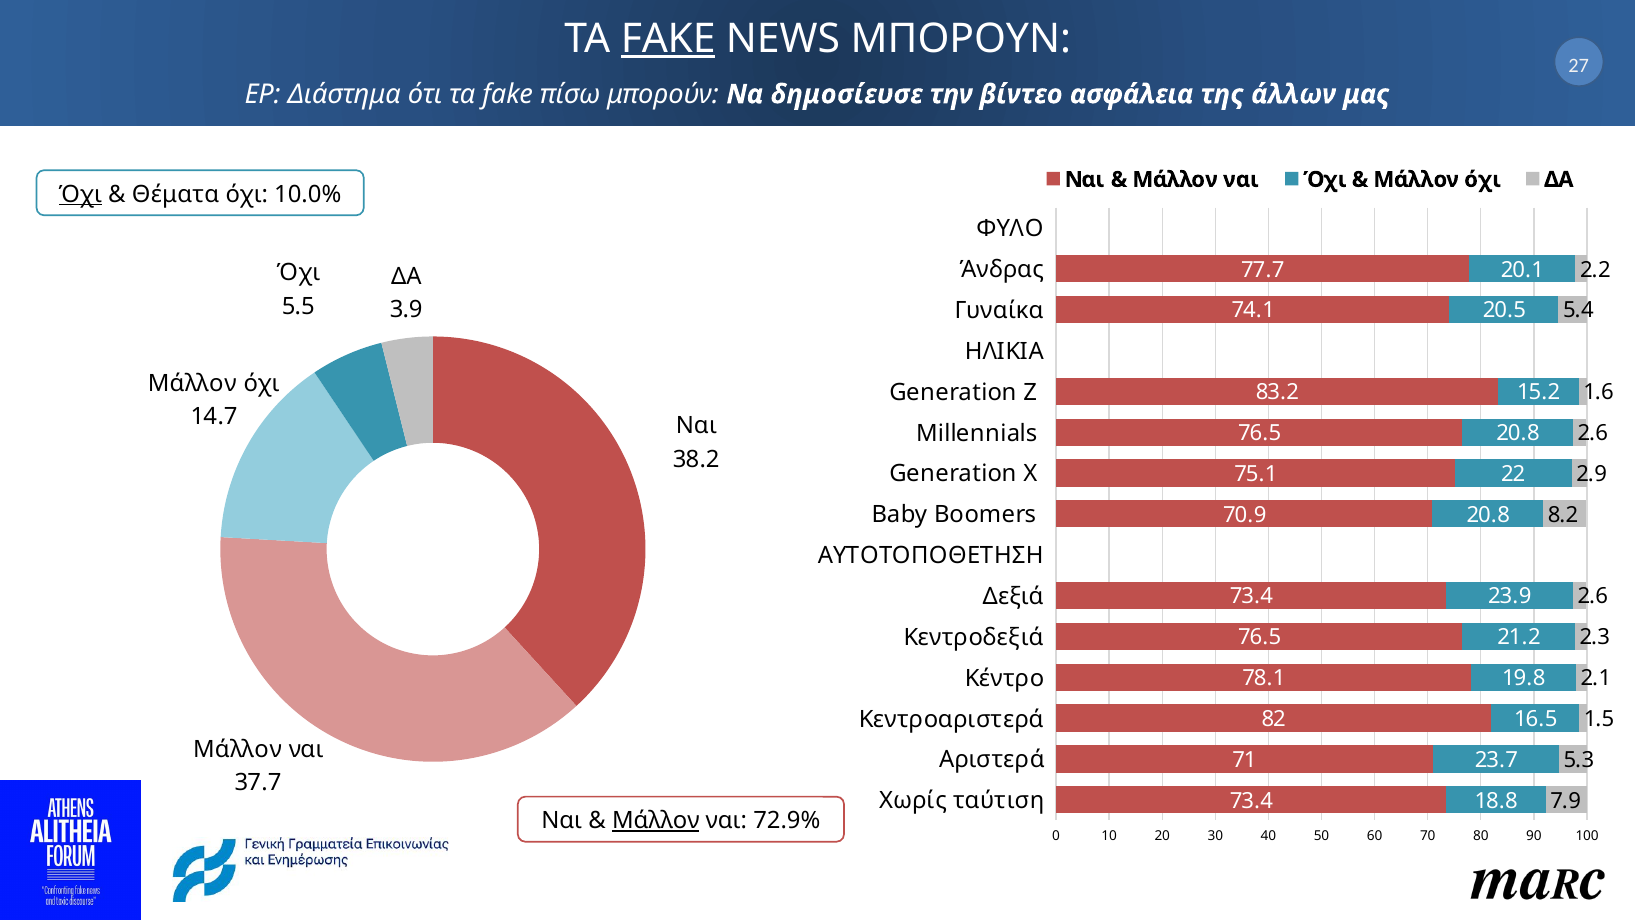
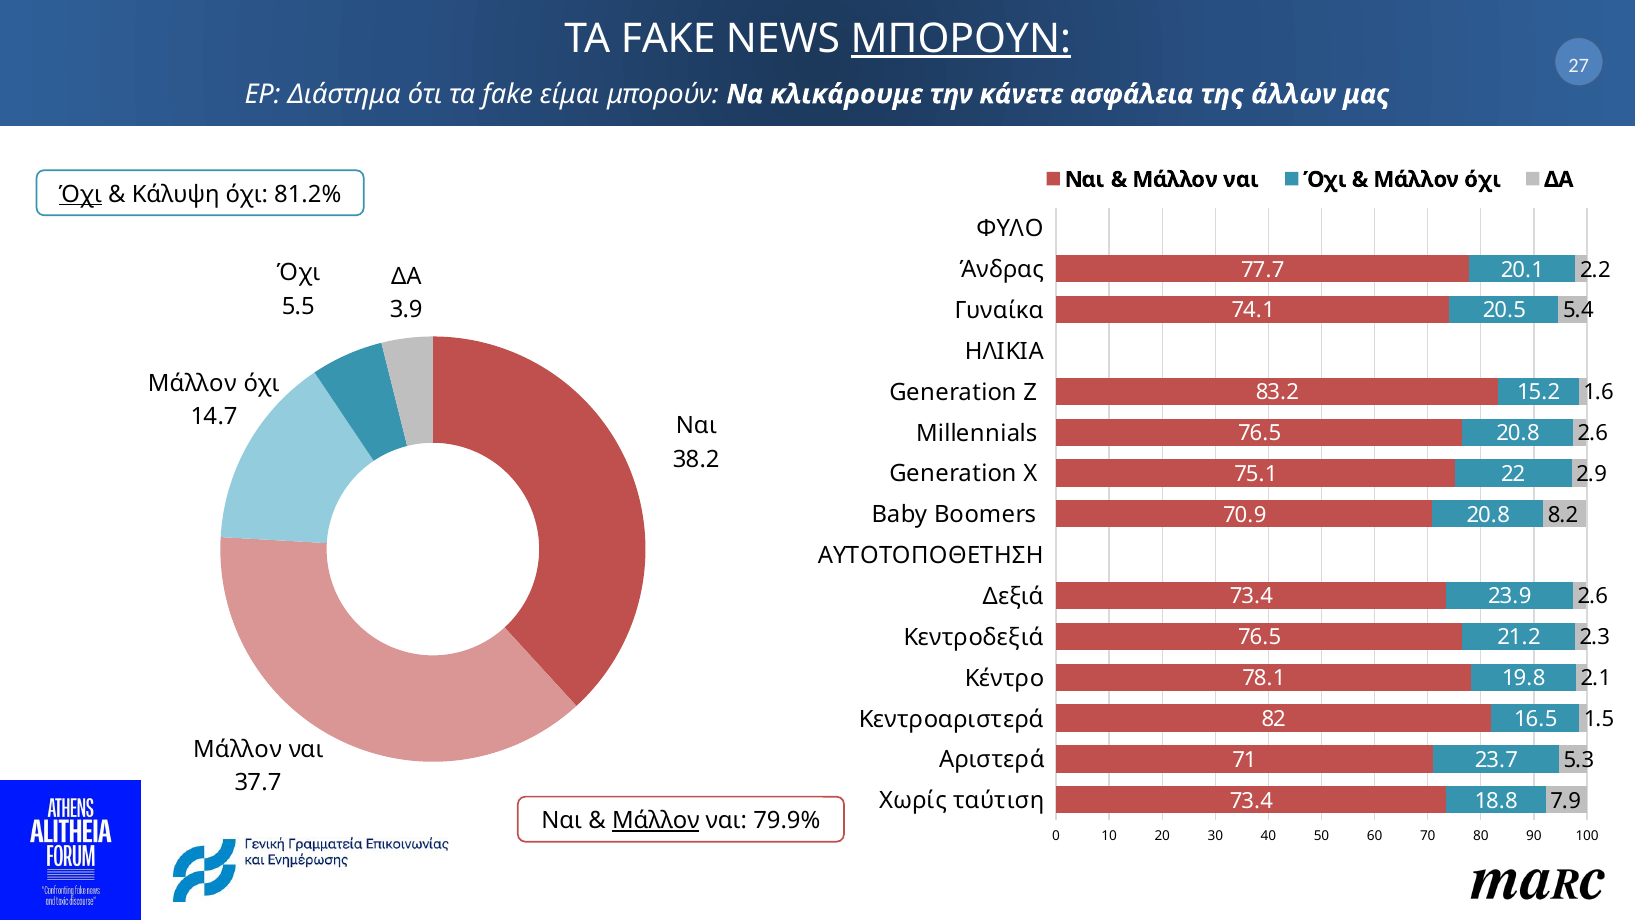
FAKE underline: present -> none (668, 39)
ΜΠΟΡΟΥΝ underline: none -> present (961, 39)
πίσω: πίσω -> είμαι (570, 94)
δημοσίευσε: δημοσίευσε -> κλικάρουμε (847, 94)
βίντεο: βίντεο -> κάνετε (1021, 94)
Θέματα: Θέματα -> Κάλυψη (176, 194)
10.0%: 10.0% -> 81.2% (308, 194)
72.9%: 72.9% -> 79.9% (787, 821)
